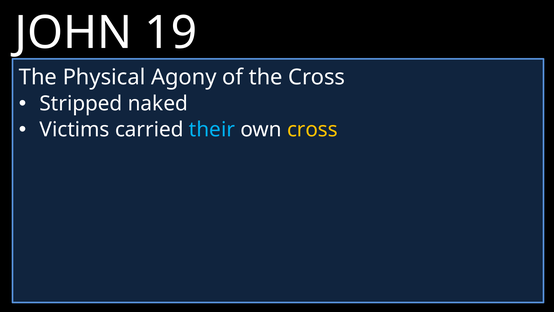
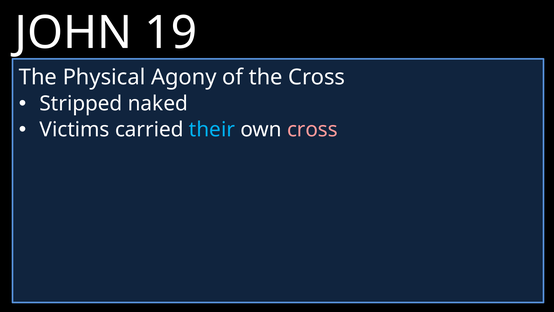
cross colour: yellow -> pink (312, 130)
